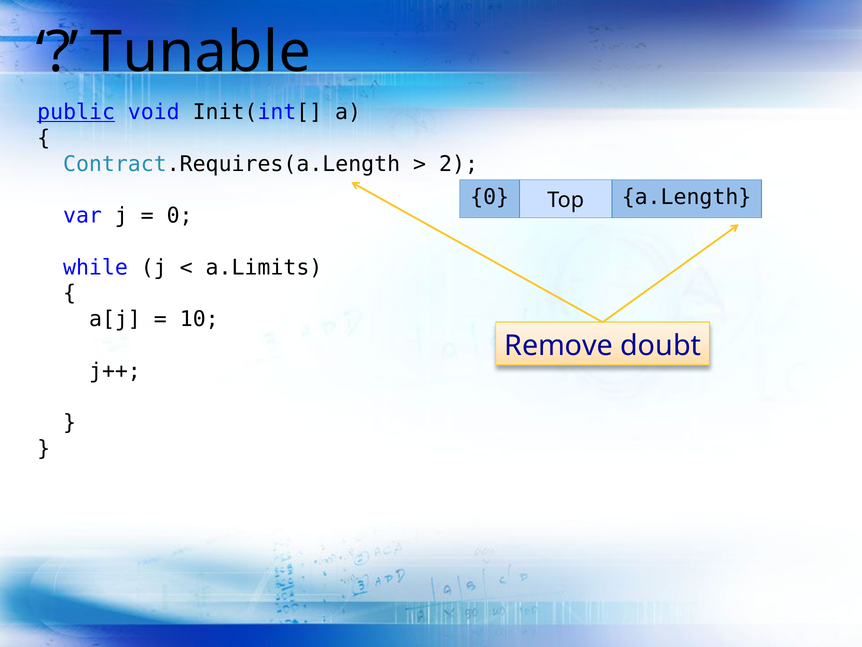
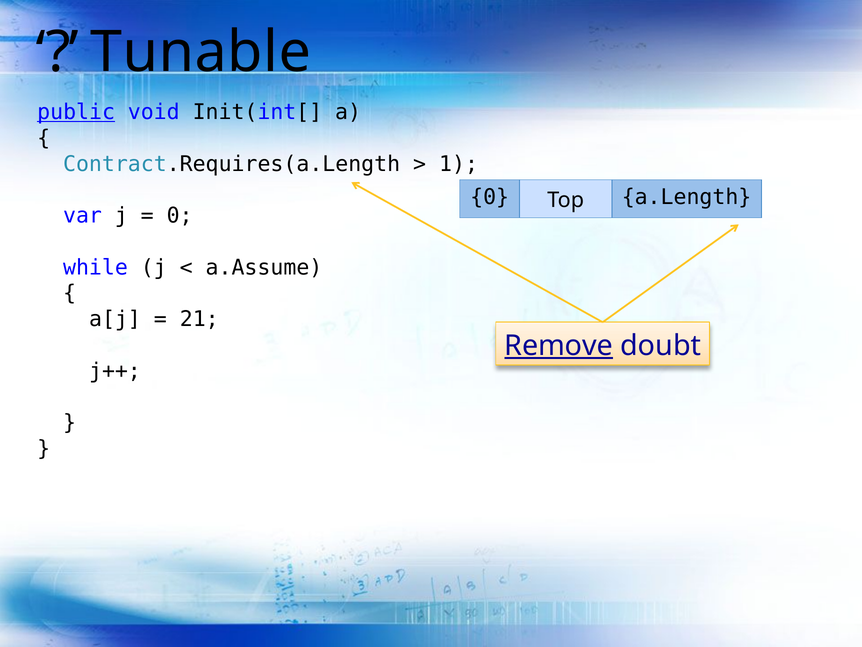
2: 2 -> 1 (459, 164)
a.Limits: a.Limits -> a.Assume (264, 267)
10: 10 -> 21 (199, 319)
Remove underline: none -> present (559, 345)
